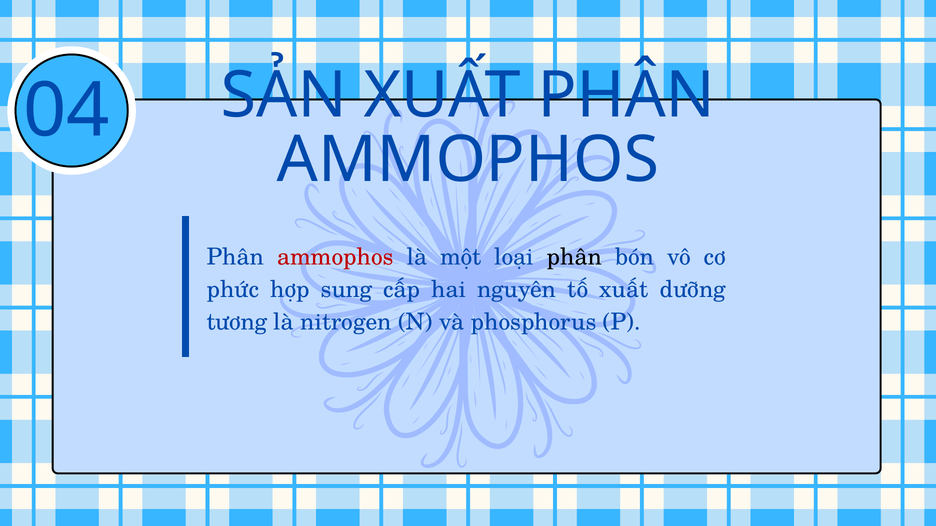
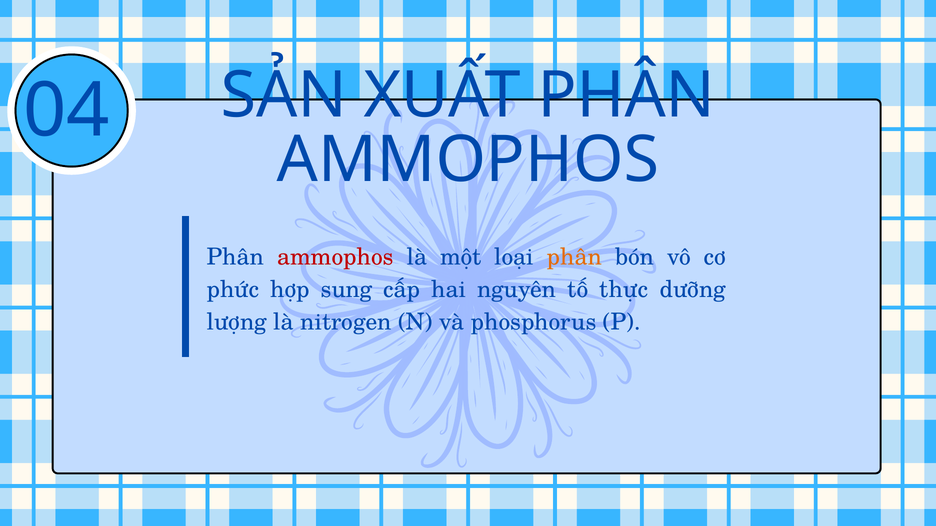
phân colour: black -> orange (574, 257)
tố xuất: xuất -> thực (624, 290)
tương: tương -> lượng (237, 322)
